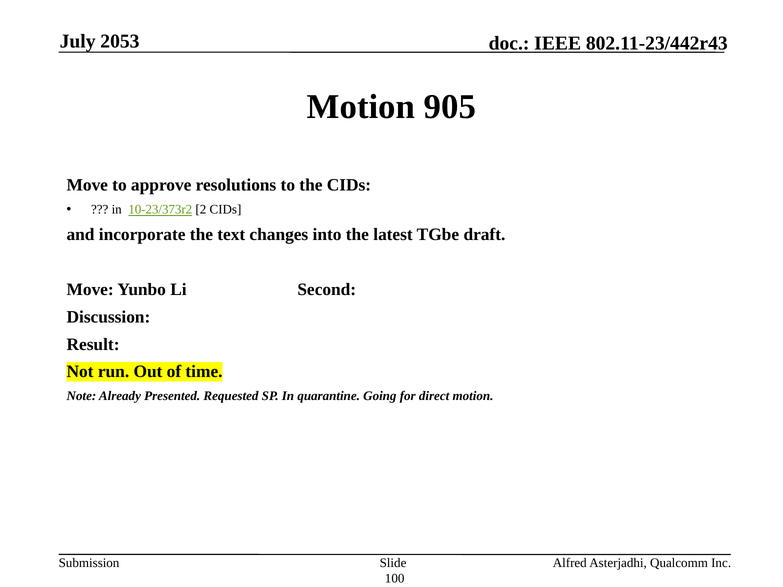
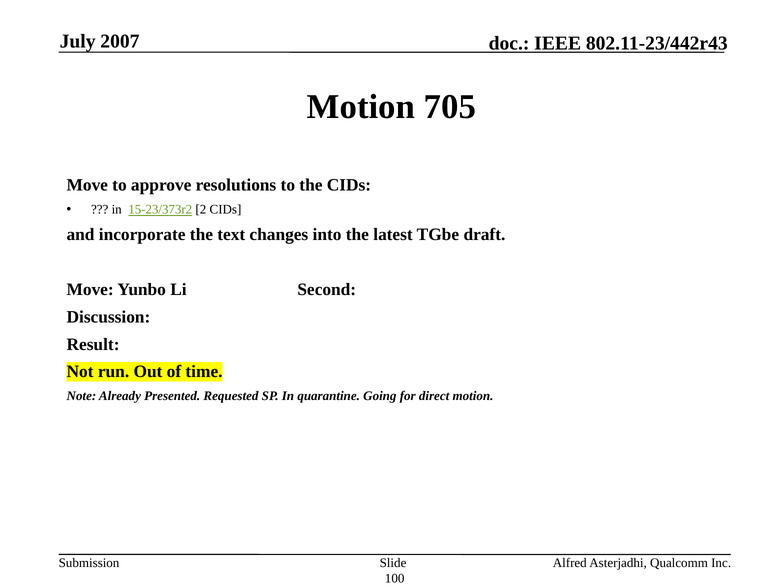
2053: 2053 -> 2007 (120, 42)
905: 905 -> 705 (450, 107)
10-23/373r2: 10-23/373r2 -> 15-23/373r2 (160, 210)
